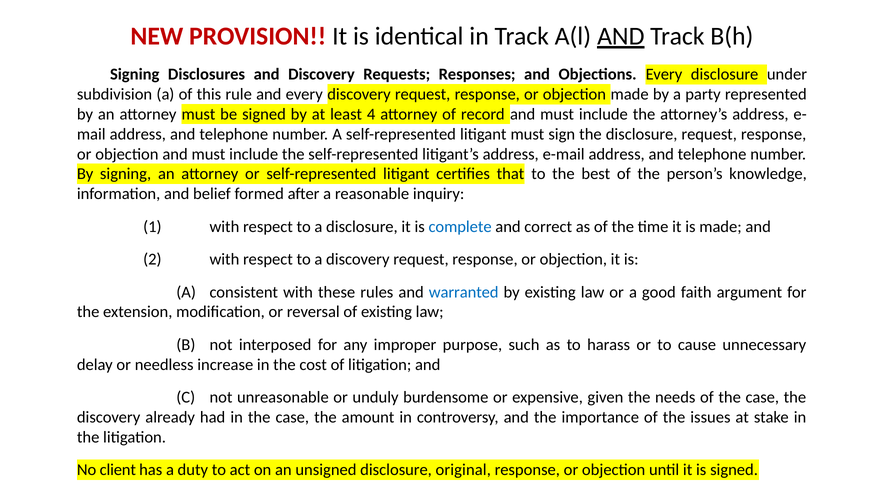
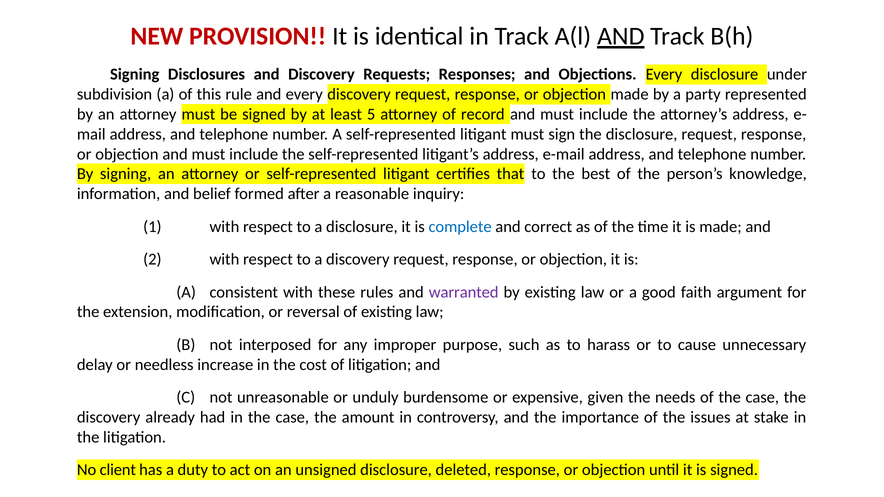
4: 4 -> 5 (371, 114)
warranted colour: blue -> purple (464, 292)
original: original -> deleted (463, 470)
